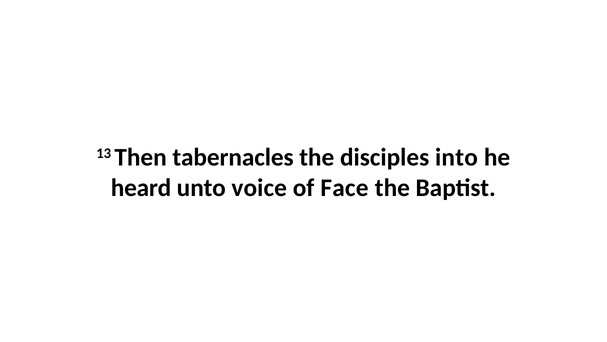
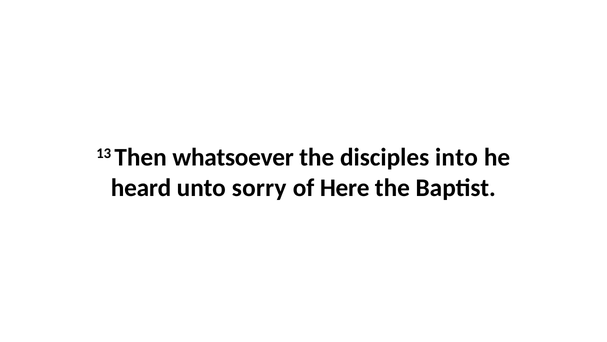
tabernacles: tabernacles -> whatsoever (233, 157)
voice: voice -> sorry (259, 188)
Face: Face -> Here (345, 188)
